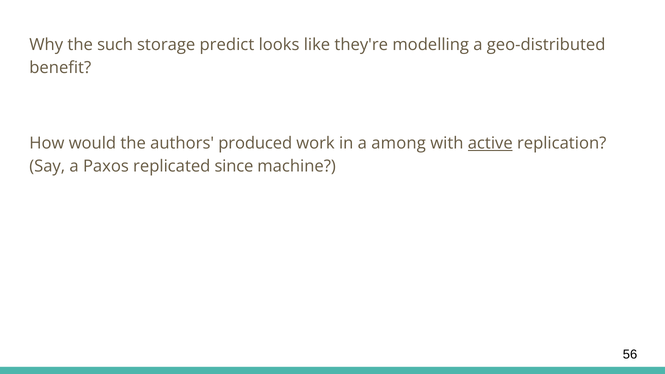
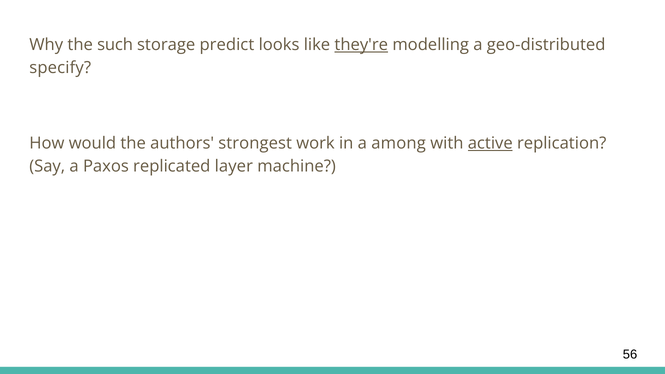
they're underline: none -> present (361, 45)
benefit: benefit -> specify (60, 68)
produced: produced -> strongest (255, 143)
since: since -> layer (234, 166)
